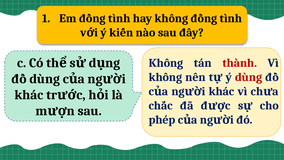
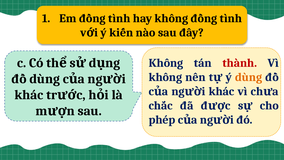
dùng colour: red -> orange (249, 77)
